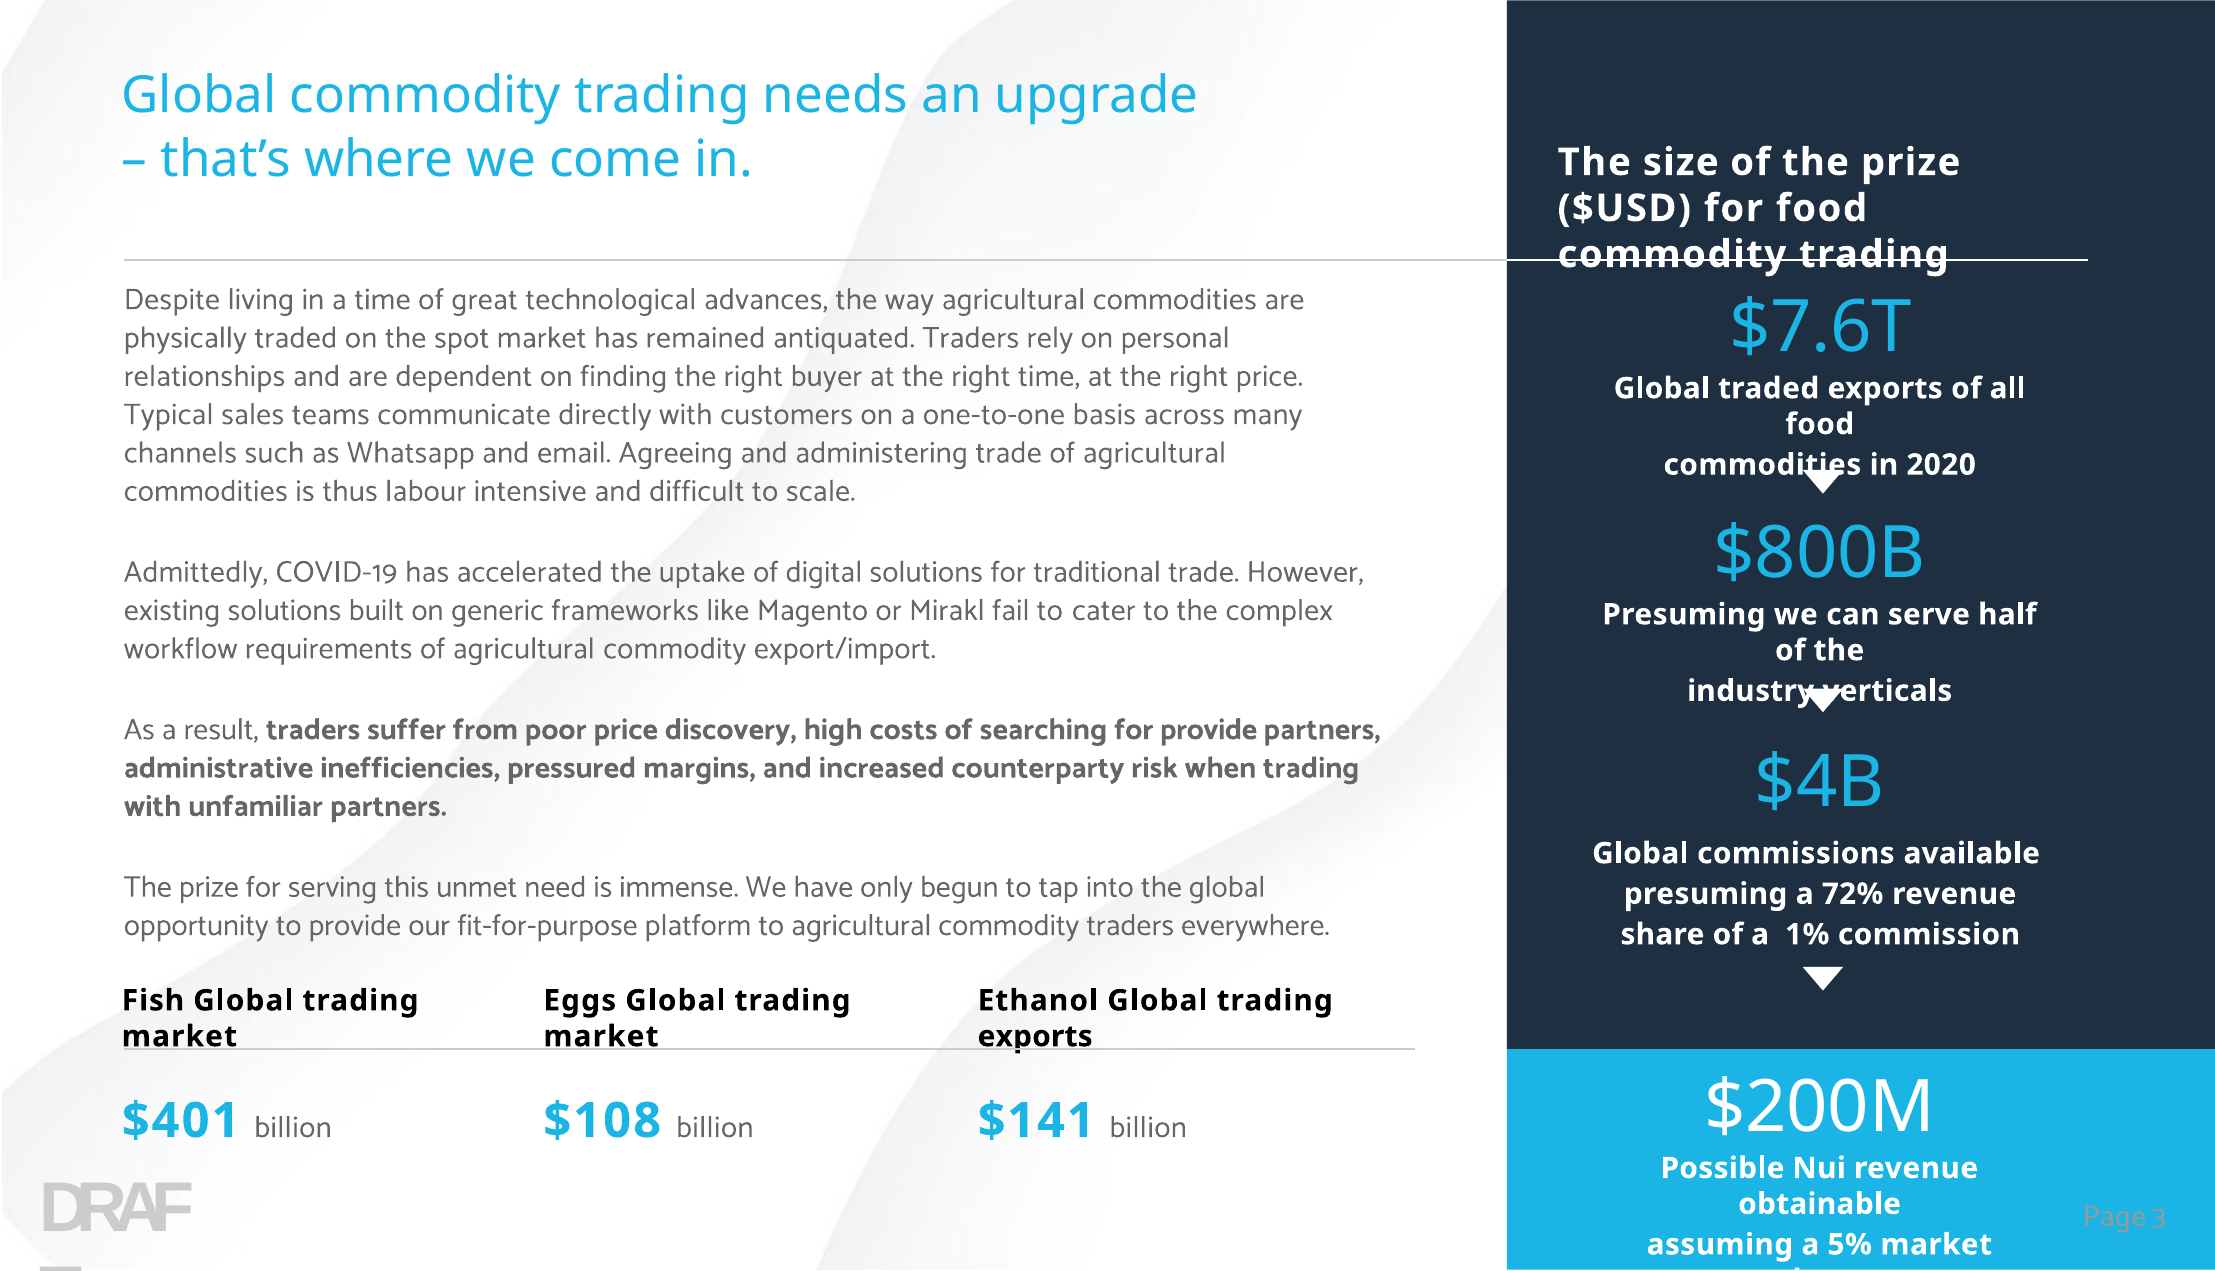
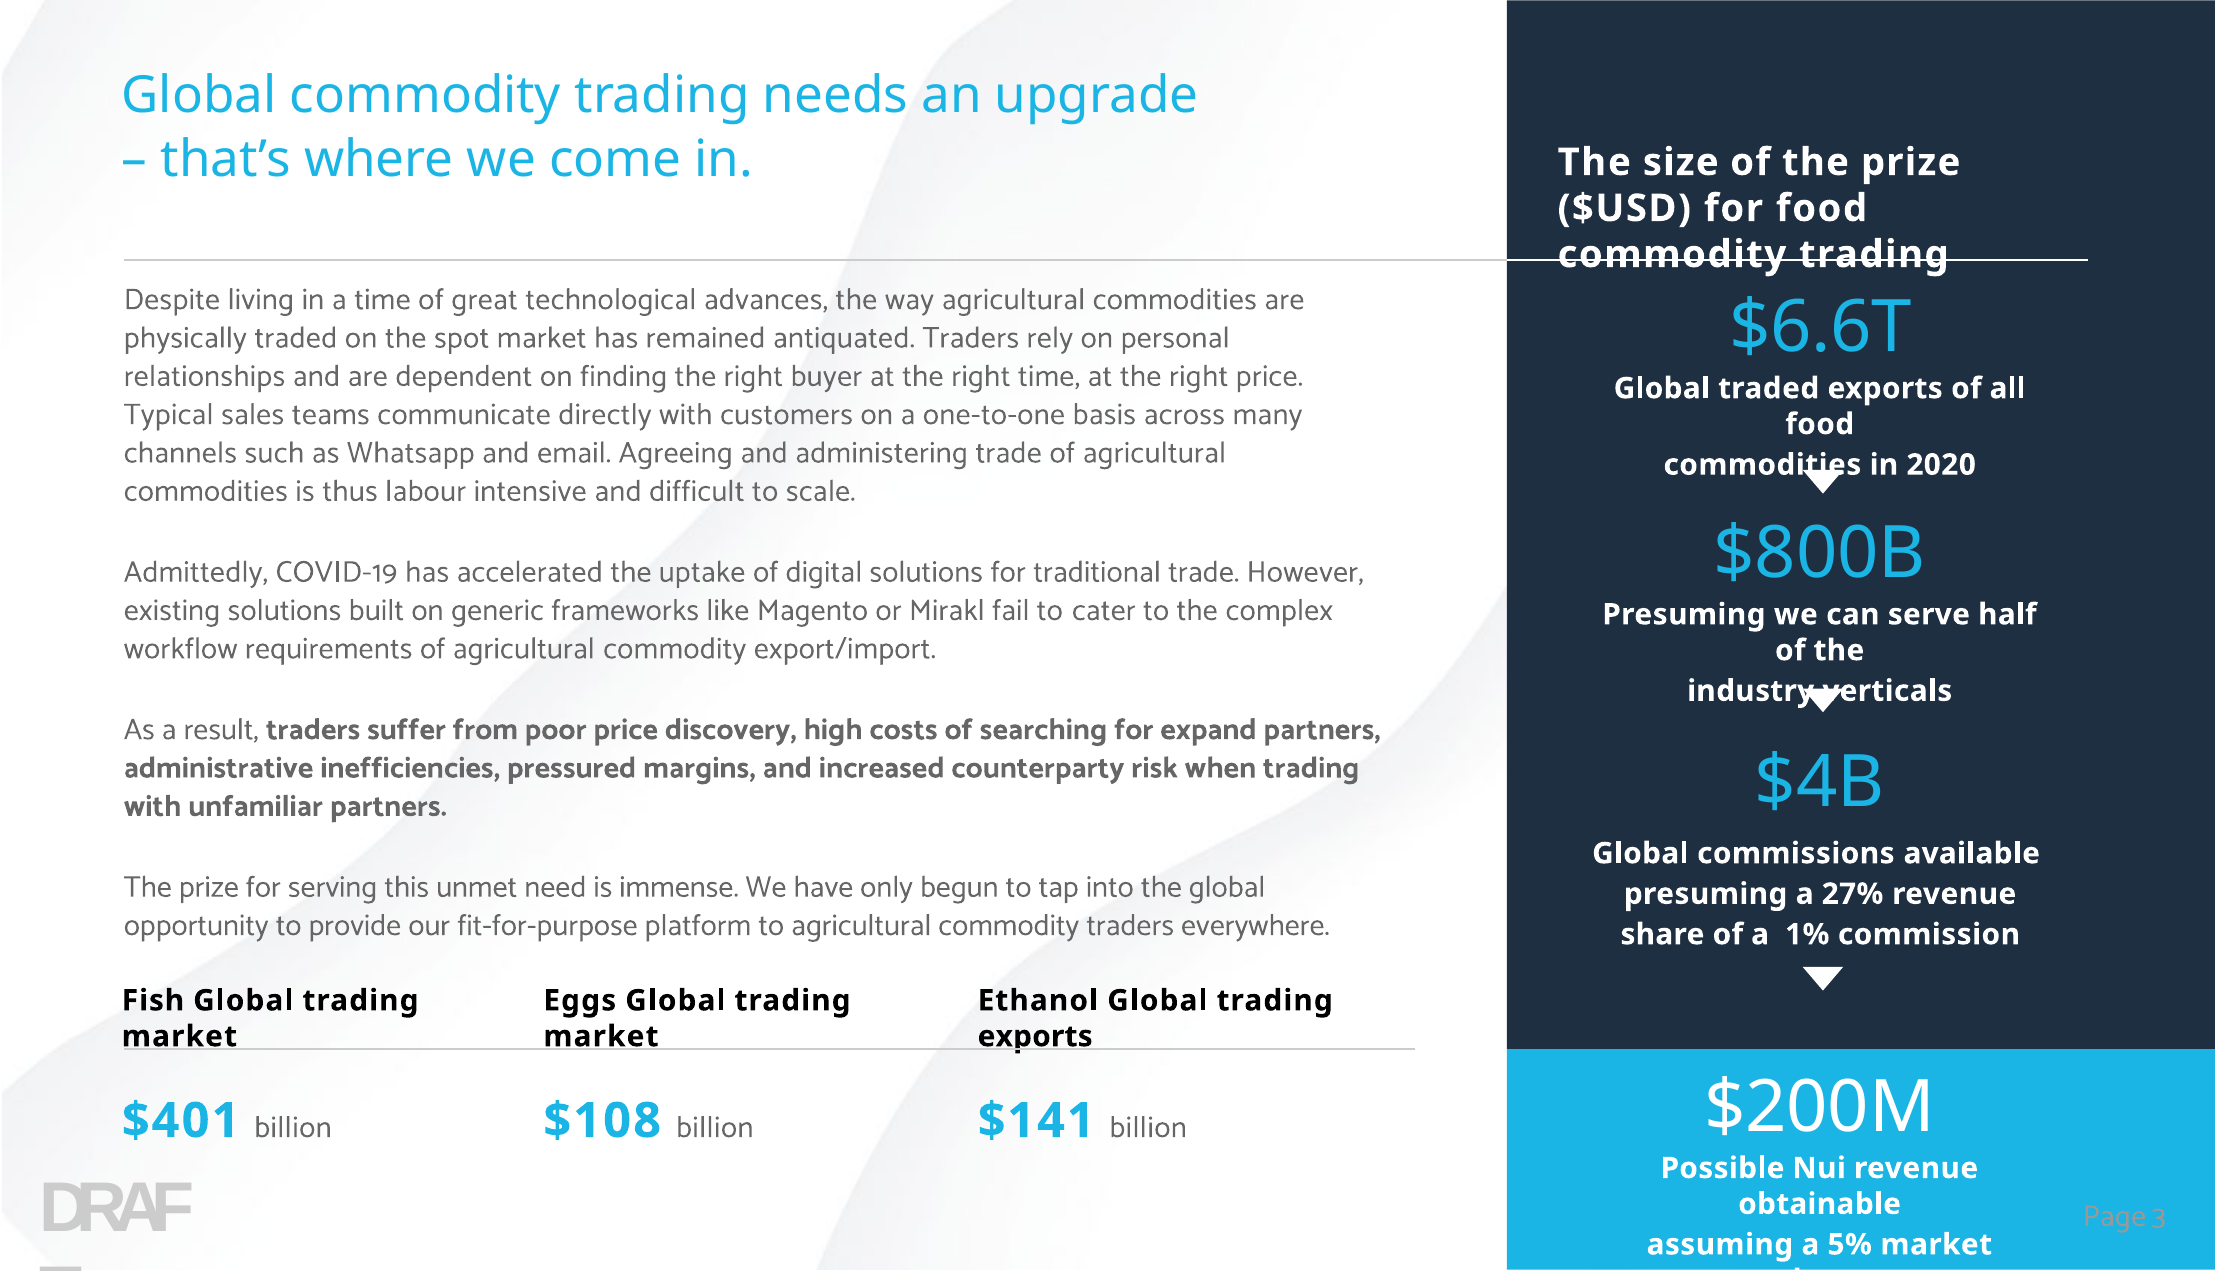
$7.6T: $7.6T -> $6.6T (1821, 328)
for provide: provide -> expand (1208, 729)
72%: 72% -> 27% (1853, 894)
